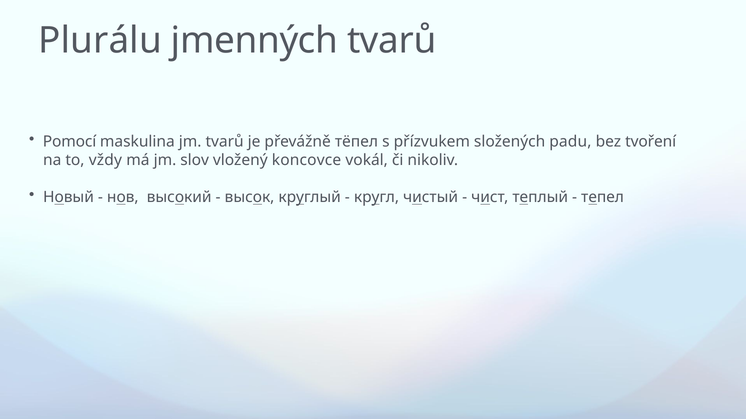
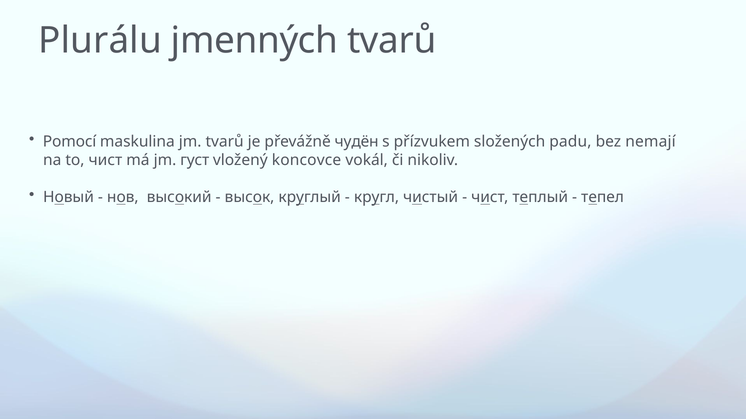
тёпел: тёпел -> чудён (357, 142)
tvoření: tvoření -> nemají (651, 142)
to vždy: vždy -> чист (105, 161)
slov: slov -> густ (195, 161)
